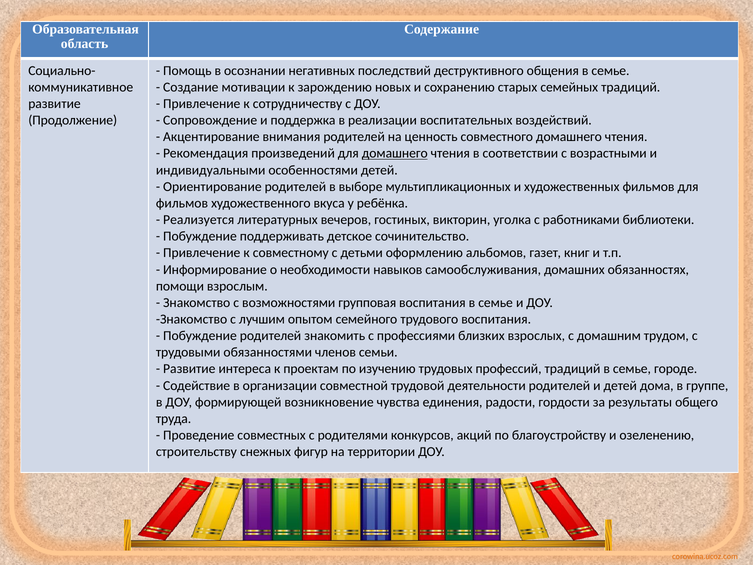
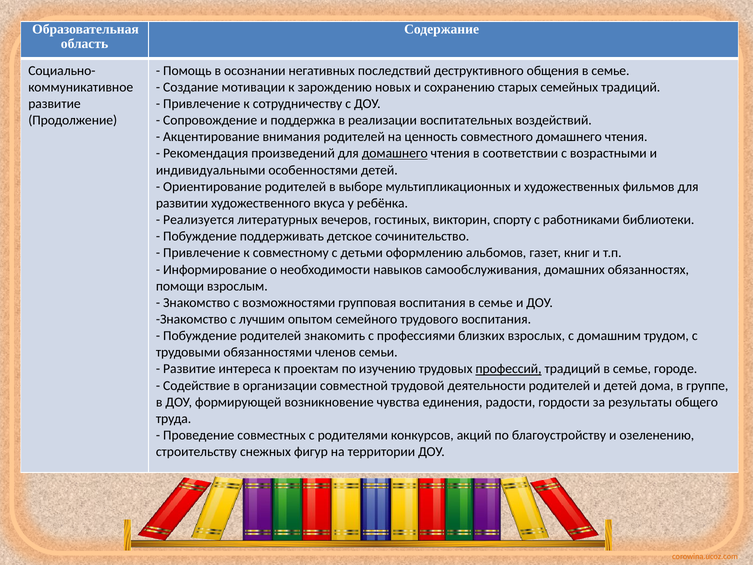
фильмов: фильмов -> развитии (182, 203)
уголка: уголка -> спорту (512, 220)
профессий underline: none -> present (509, 369)
